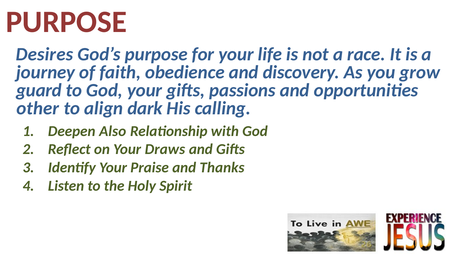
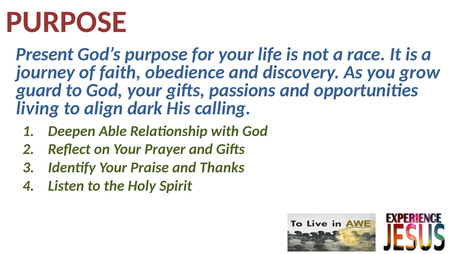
Desires: Desires -> Present (45, 54)
other: other -> living (38, 108)
Also: Also -> Able (113, 131)
Draws: Draws -> Prayer (165, 149)
